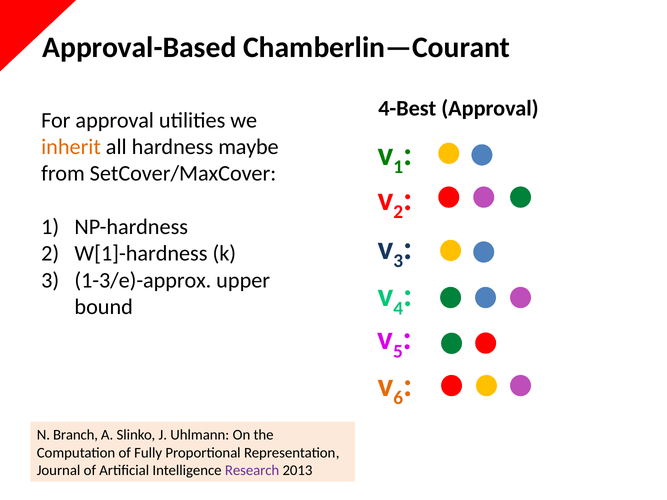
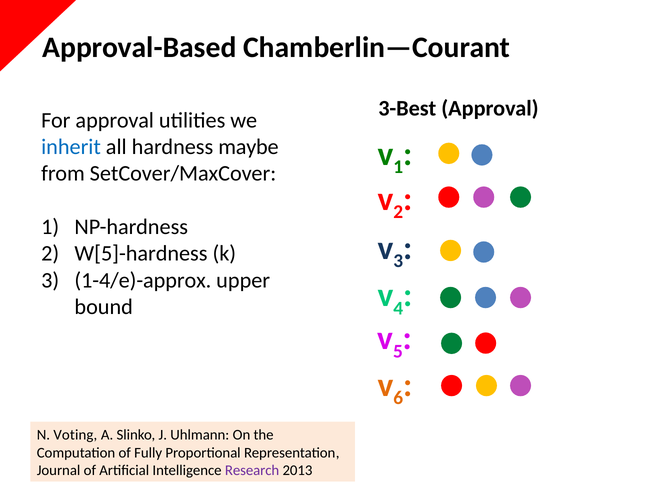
4-Best: 4-Best -> 3-Best (407, 109)
inherit colour: orange -> blue (71, 147)
W[1]-hardness: W[1]-hardness -> W[5]-hardness (141, 254)
1-3/e)-approx: 1-3/e)-approx -> 1-4/e)-approx (143, 280)
Branch: Branch -> Voting (75, 435)
